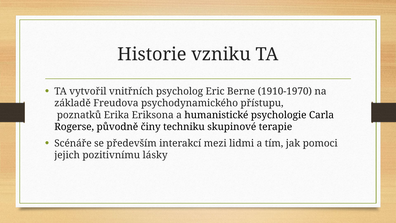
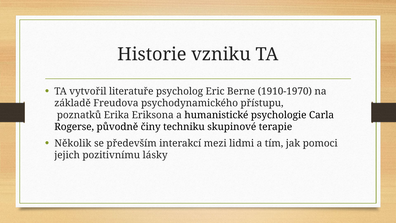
vnitřních: vnitřních -> literatuře (131, 91)
Scénáře: Scénáře -> Několik (73, 143)
